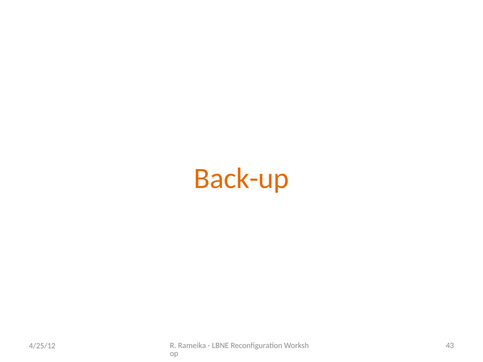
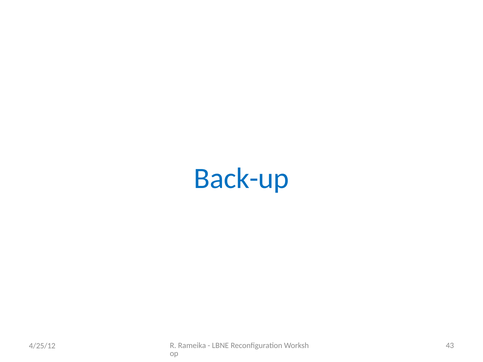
Back-up colour: orange -> blue (242, 178)
